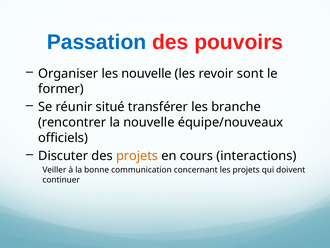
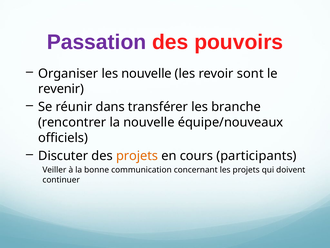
Passation colour: blue -> purple (97, 42)
former: former -> revenir (61, 89)
situé: situé -> dans (110, 107)
interactions: interactions -> participants (256, 156)
